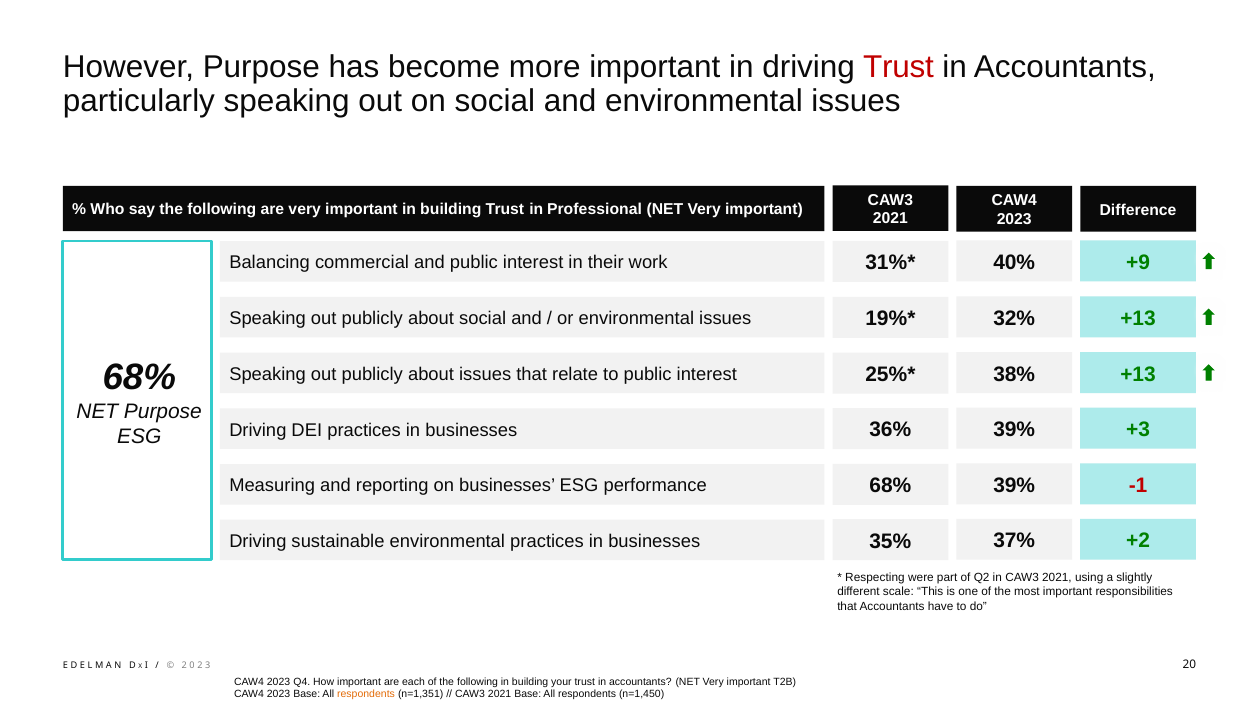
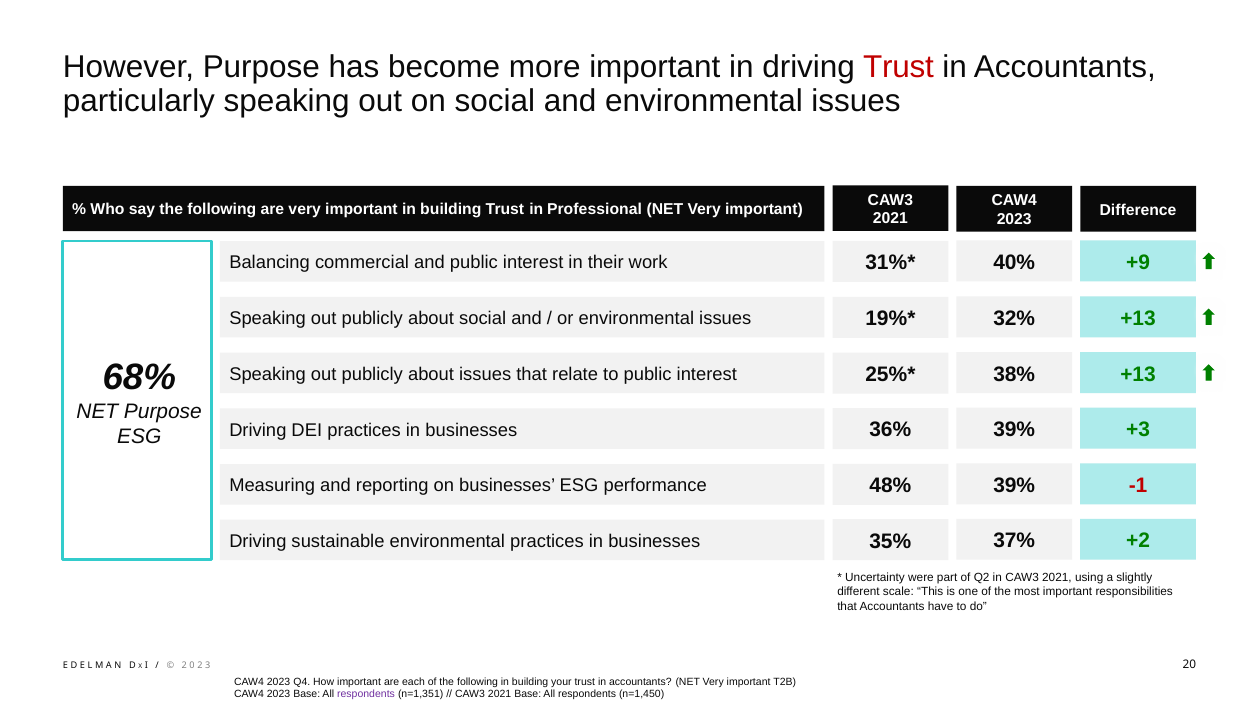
68%: 68% -> 48% (890, 486)
Respecting: Respecting -> Uncertainty (875, 578)
respondents colour: orange -> purple (366, 694)
